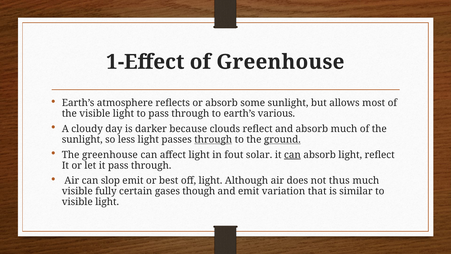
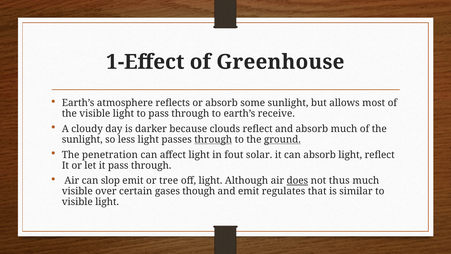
various: various -> receive (276, 114)
The greenhouse: greenhouse -> penetration (110, 155)
can underline: present -> none (292, 155)
best: best -> tree (169, 180)
does underline: none -> present (297, 180)
fully: fully -> over (106, 191)
variation: variation -> regulates (284, 191)
